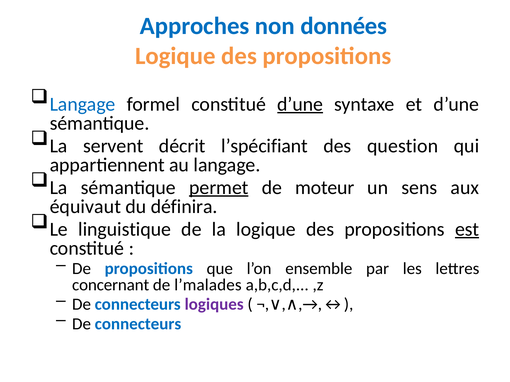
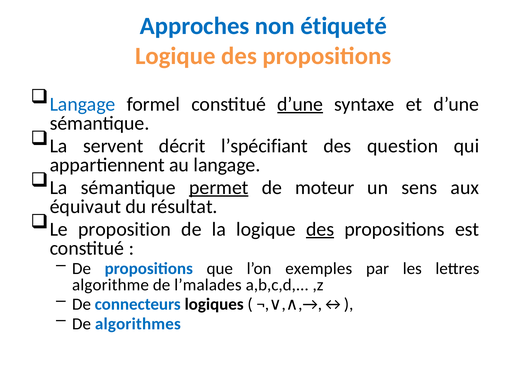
données: données -> étiqueté (344, 26)
définira: définira -> résultat (184, 207)
linguistique: linguistique -> proposition (125, 229)
des underline: none -> present (320, 229)
est underline: present -> none (467, 229)
ensemble: ensemble -> exemples (319, 269)
concernant: concernant -> algorithme (110, 285)
logiques colour: purple -> black (214, 305)
connecteurs: connecteurs -> algorithmes (138, 324)
